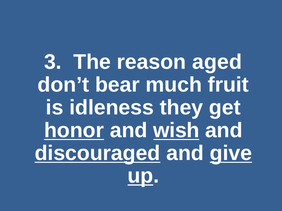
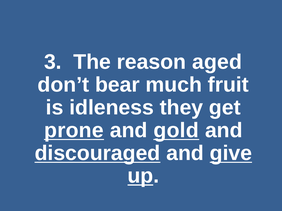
honor: honor -> prone (74, 131)
wish: wish -> gold (176, 131)
